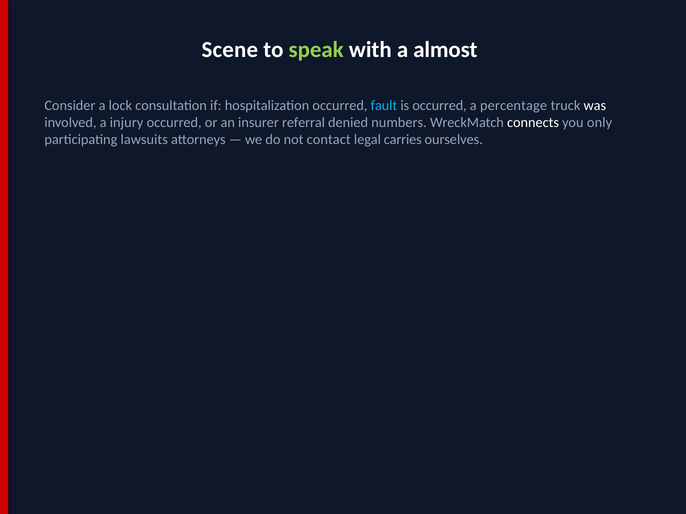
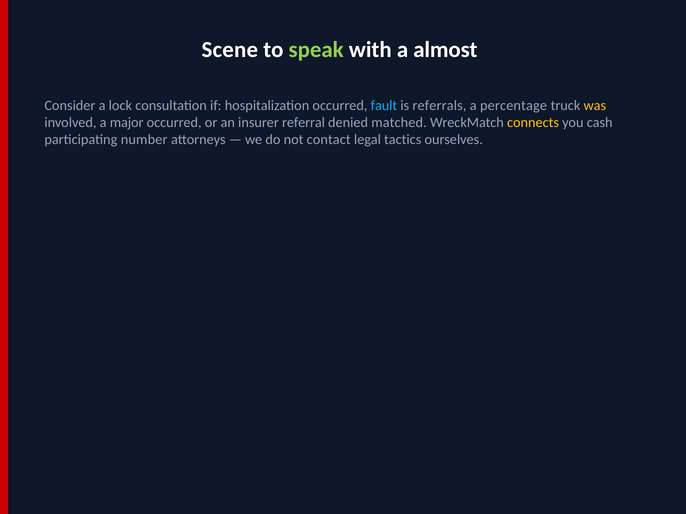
is occurred: occurred -> referrals (439, 106)
was colour: white -> yellow (595, 106)
injury: injury -> major (127, 123)
numbers: numbers -> matched (399, 123)
connects colour: white -> yellow (533, 123)
only: only -> cash (600, 123)
lawsuits: lawsuits -> number (144, 140)
carries: carries -> tactics (403, 140)
